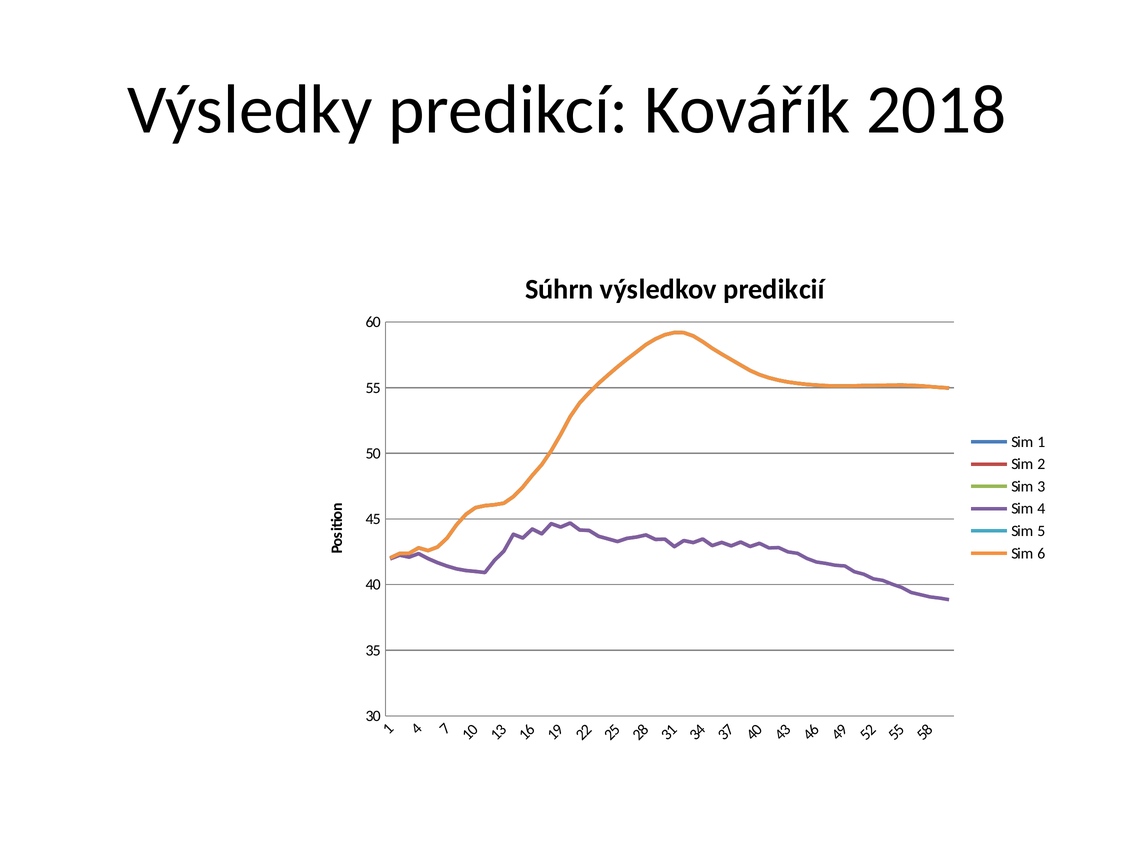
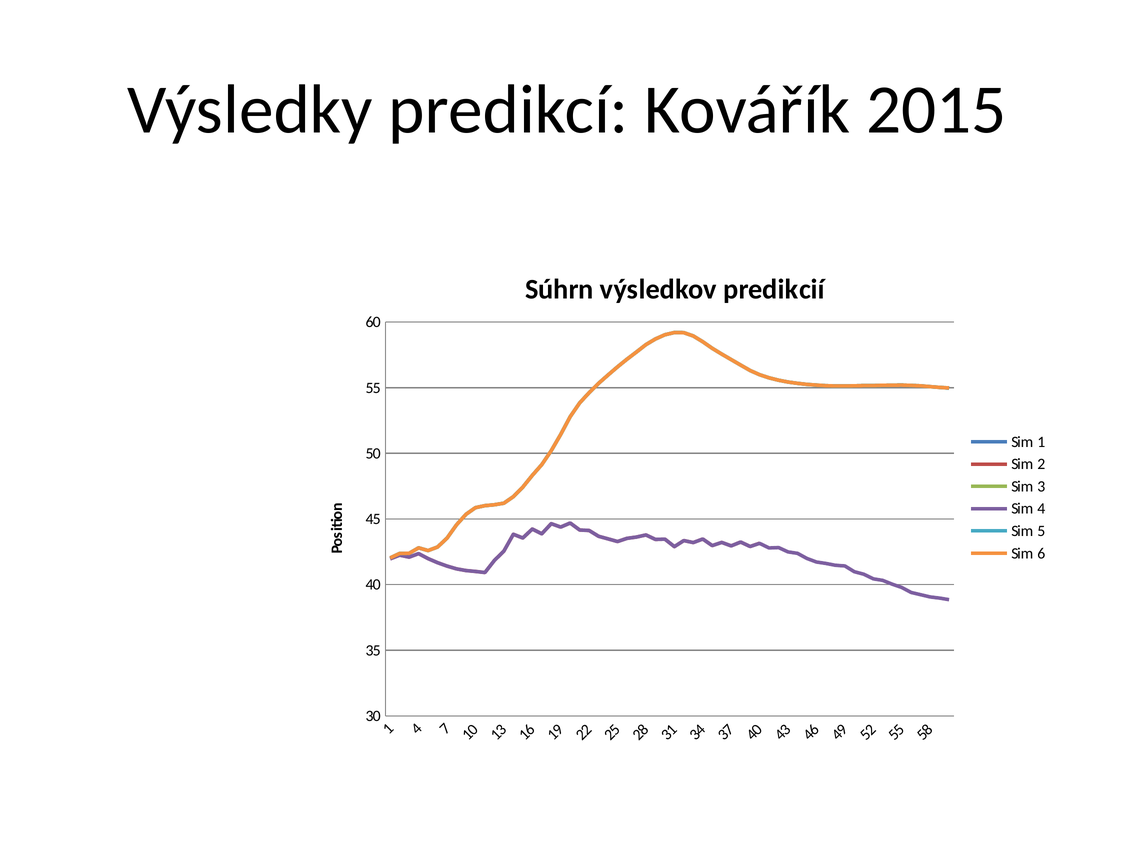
2018: 2018 -> 2015 (936, 110)
